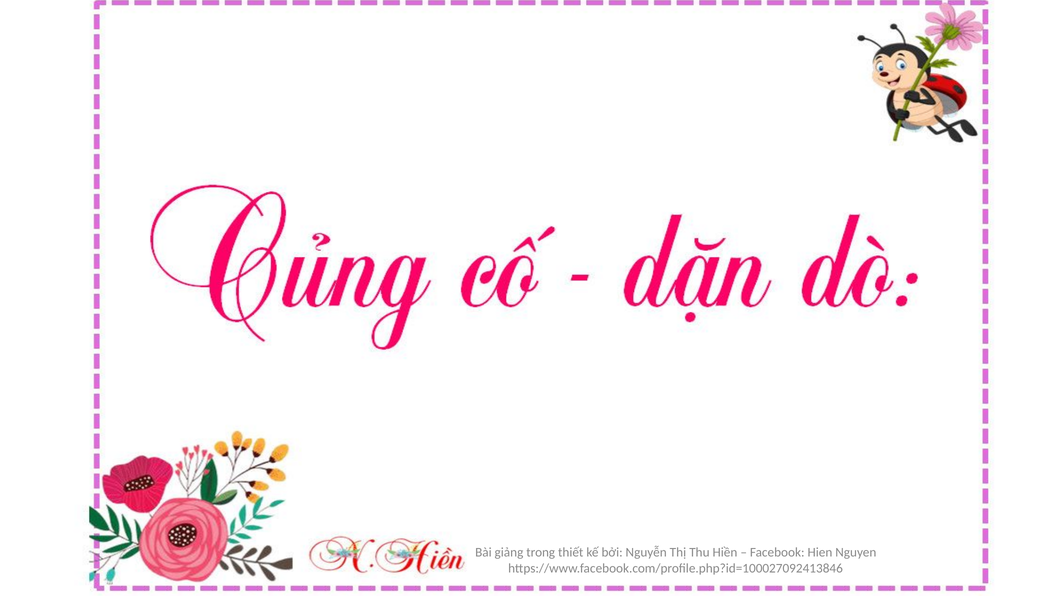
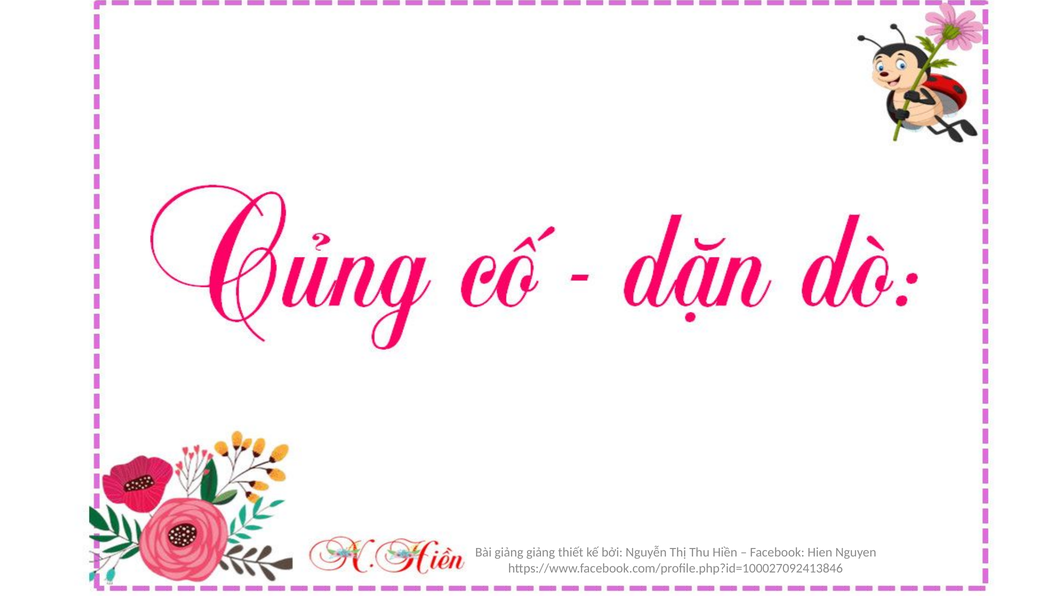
giảng trong: trong -> giảng (541, 553)
